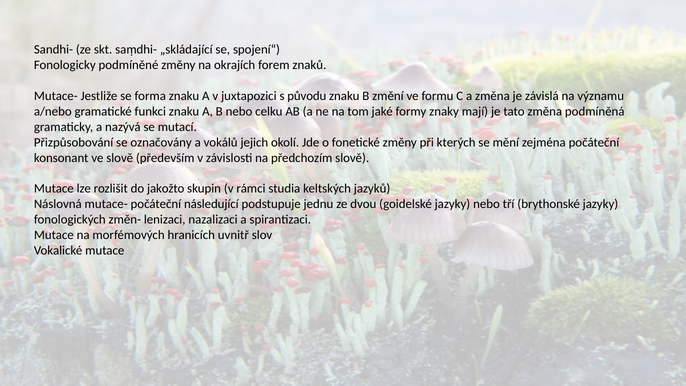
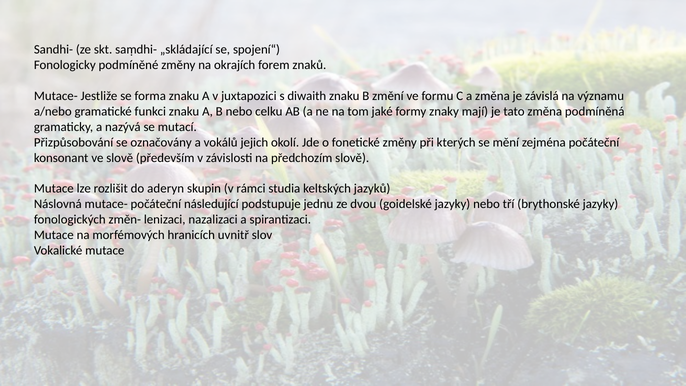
původu: původu -> diwaith (307, 96)
jakožto: jakožto -> aderyn (166, 189)
